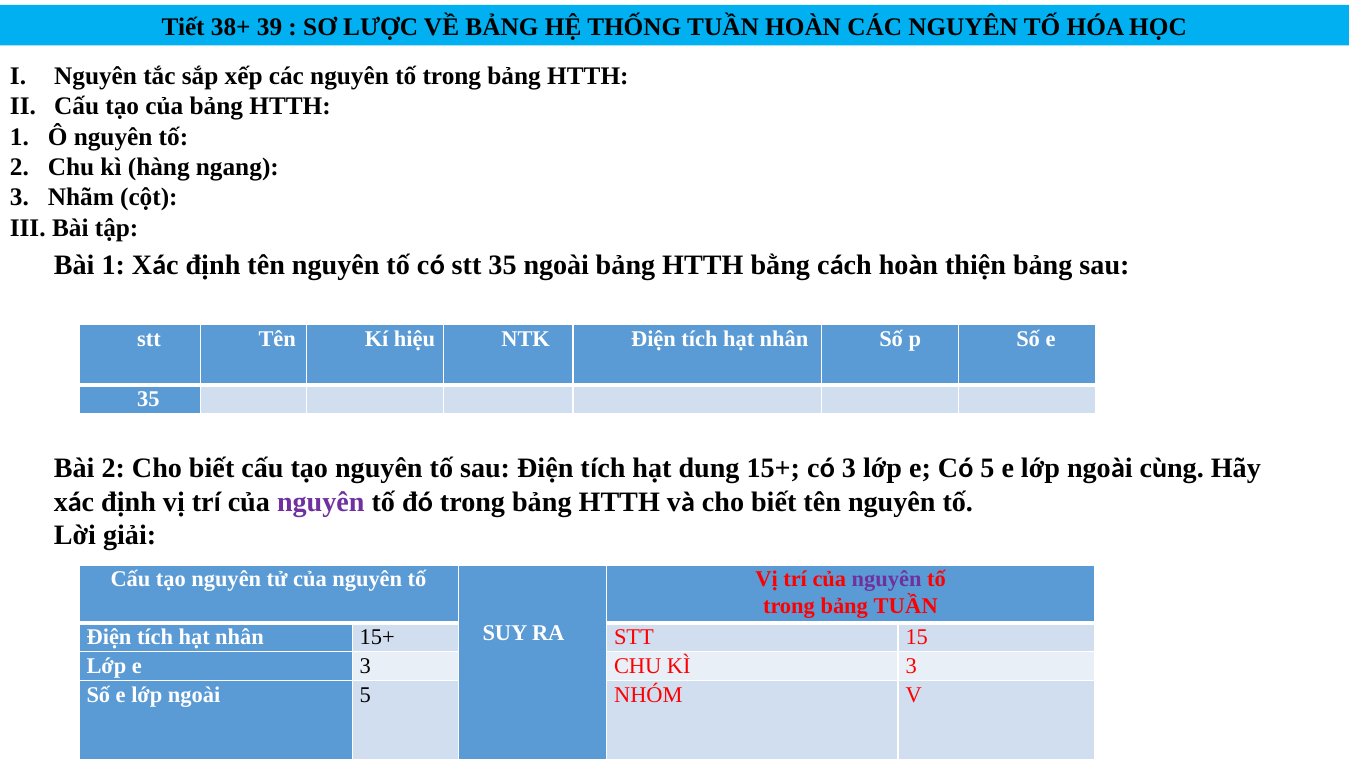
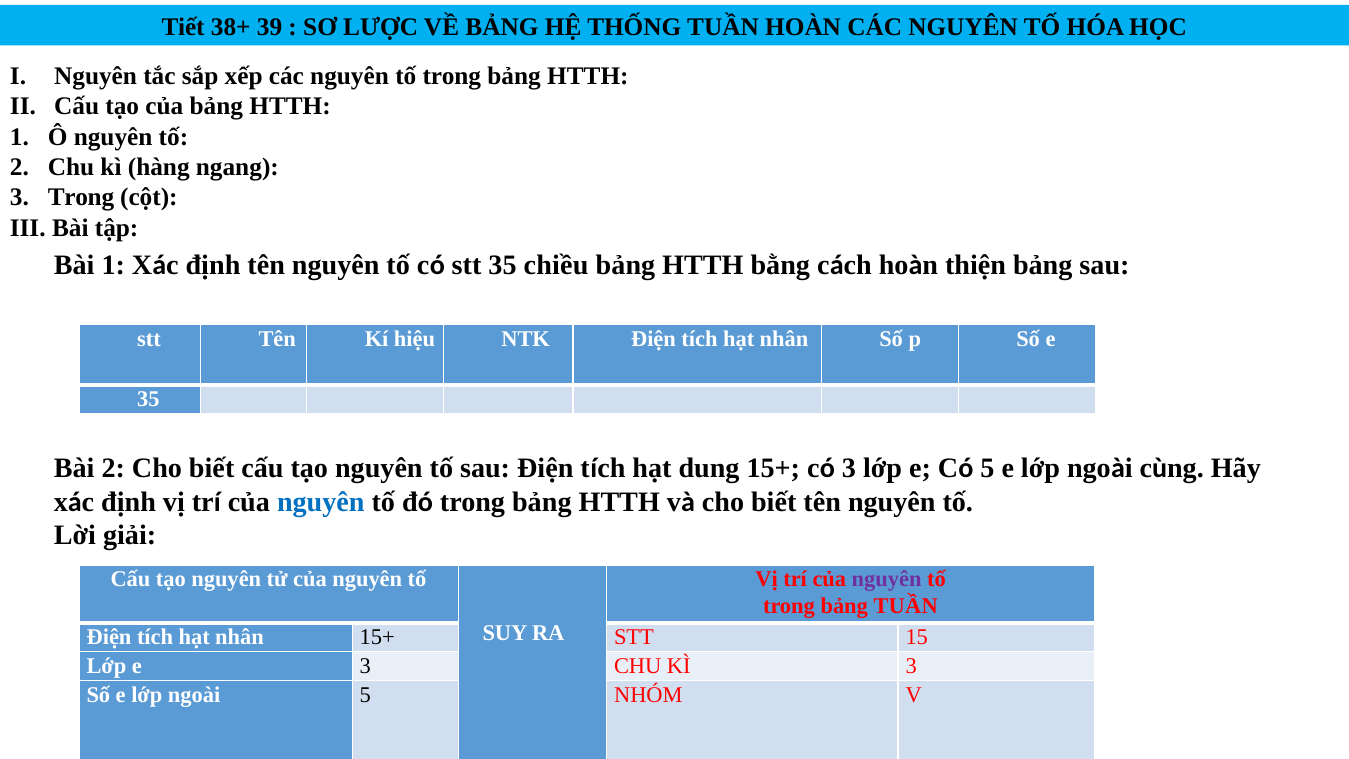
3 Nhãm: Nhãm -> Trong (81, 197)
35 ngoài: ngoài -> chiều (556, 266)
nguyên colour: purple -> blue (321, 502)
